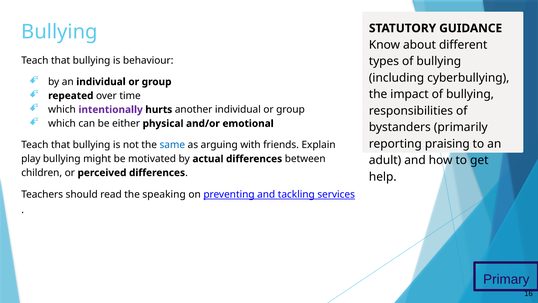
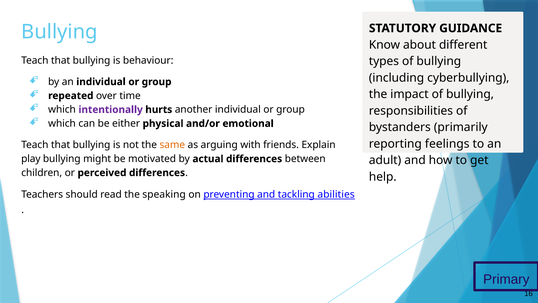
praising: praising -> feelings (447, 144)
same colour: blue -> orange (172, 145)
services: services -> abilities (336, 194)
